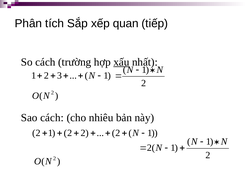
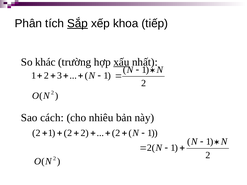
Sắp underline: none -> present (77, 23)
quan: quan -> khoa (126, 23)
So cách: cách -> khác (45, 62)
